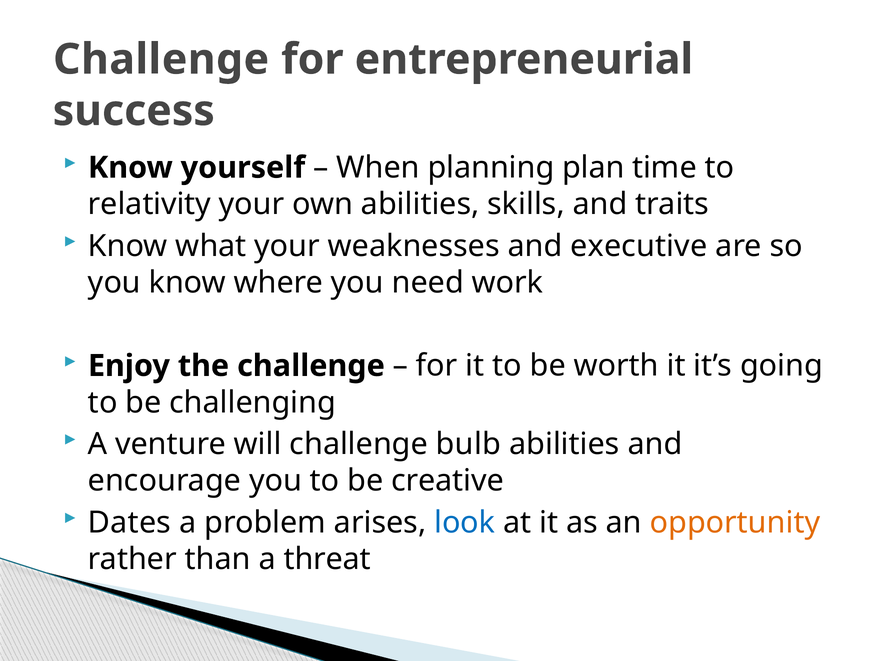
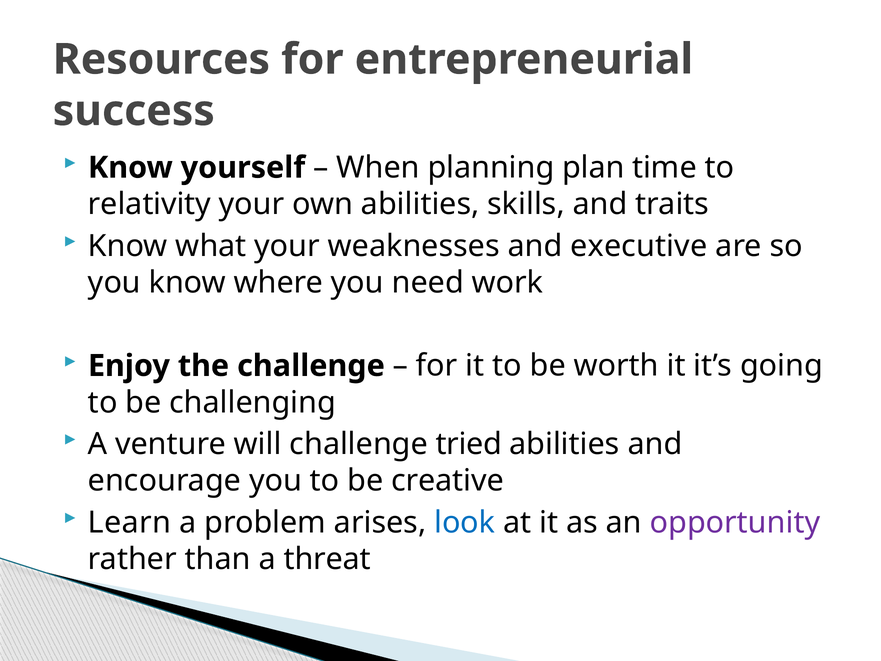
Challenge: Challenge -> Resources (161, 59)
bulb: bulb -> tried (469, 444)
Dates: Dates -> Learn (129, 522)
opportunity colour: orange -> purple (735, 522)
